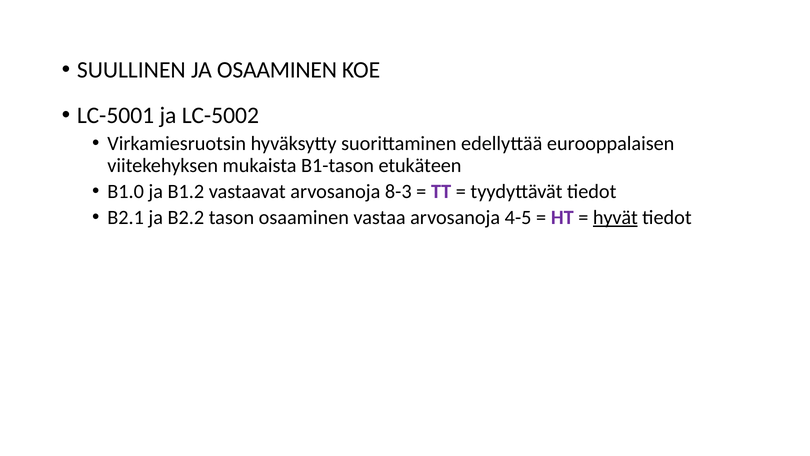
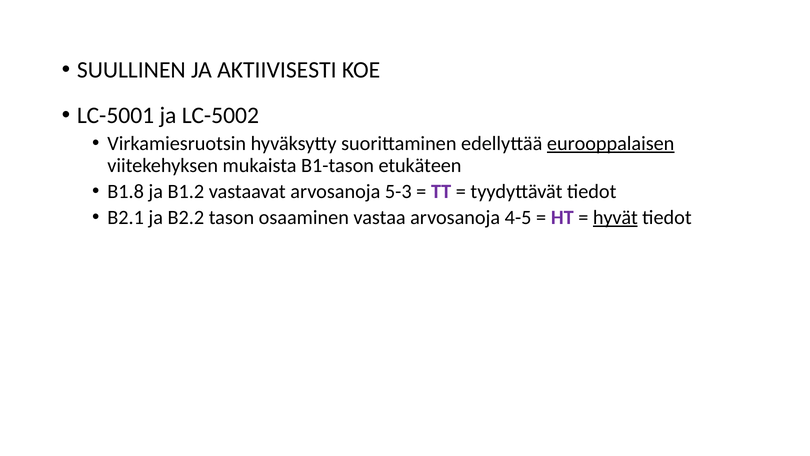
JA OSAAMINEN: OSAAMINEN -> AKTIIVISESTI (277, 70)
eurooppalaisen underline: none -> present (611, 143)
B1.0: B1.0 -> B1.8 (126, 191)
8-3: 8-3 -> 5-3 (398, 191)
